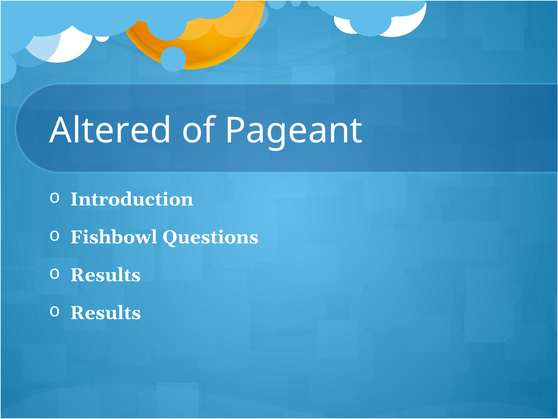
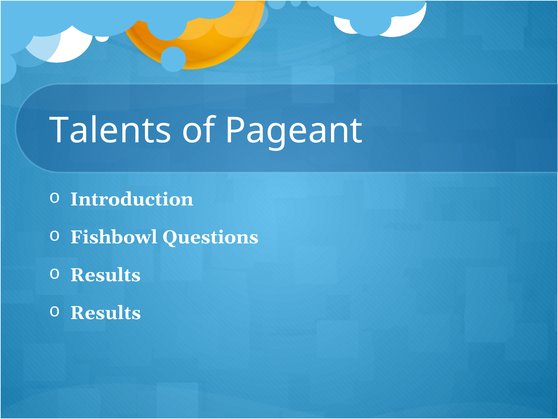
Altered: Altered -> Talents (110, 131)
